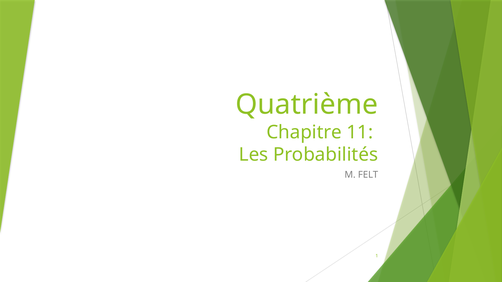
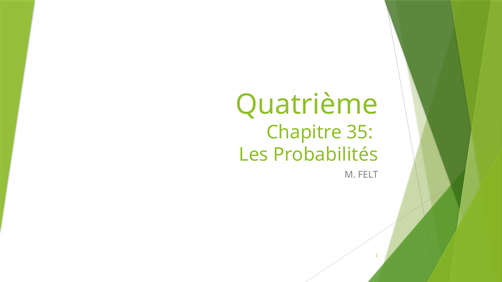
11: 11 -> 35 (360, 132)
